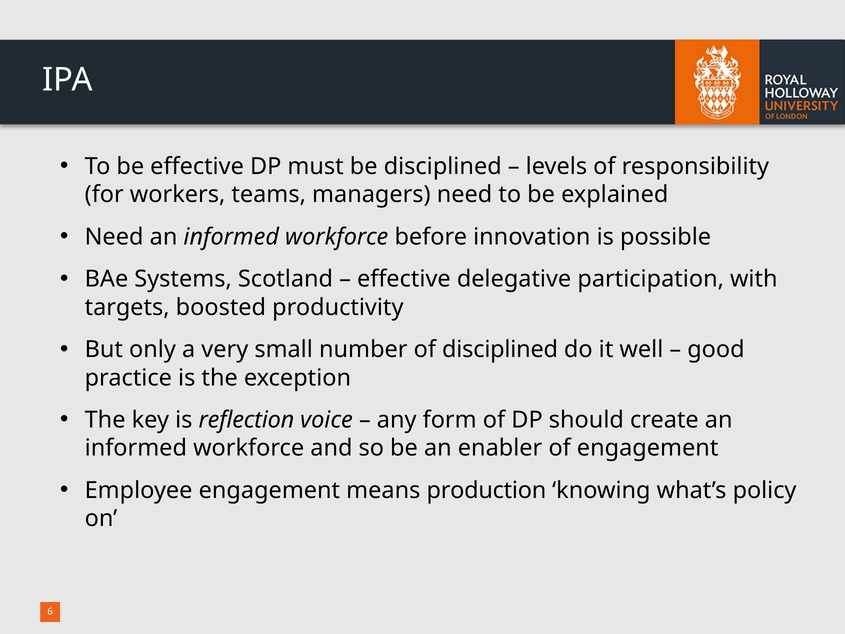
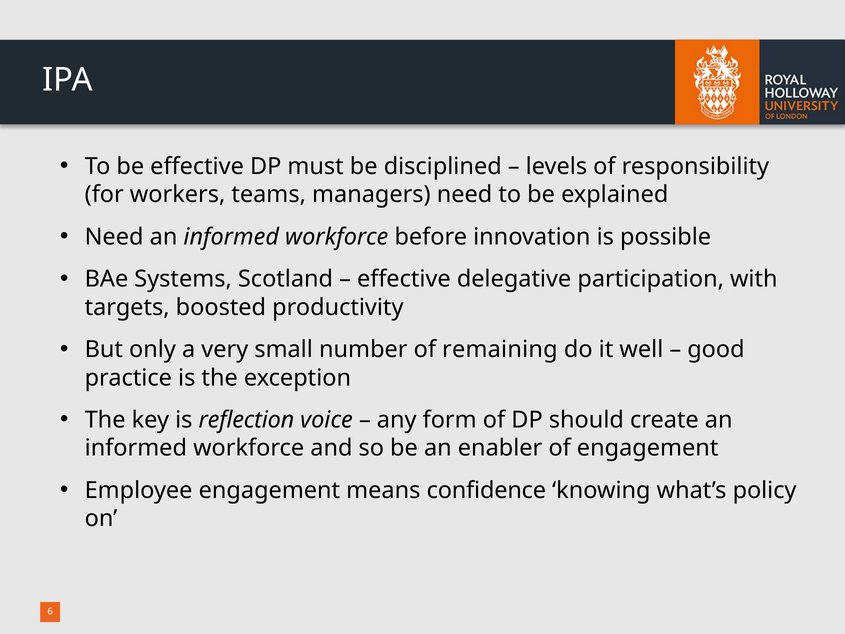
of disciplined: disciplined -> remaining (500, 349)
production: production -> confidence (486, 490)
